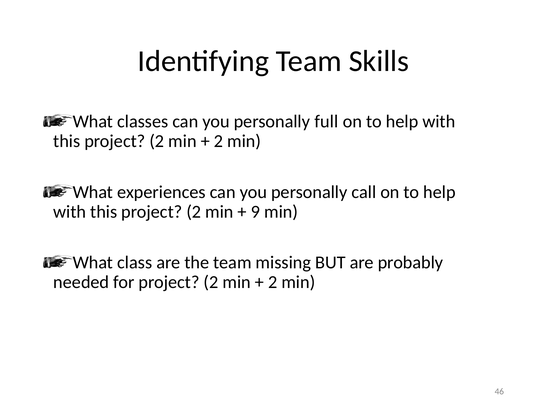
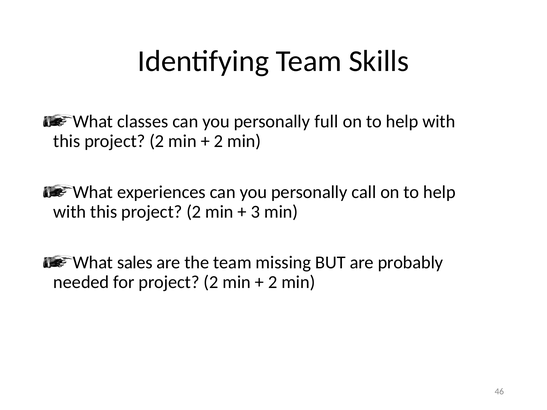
9: 9 -> 3 (255, 212)
class: class -> sales (135, 263)
